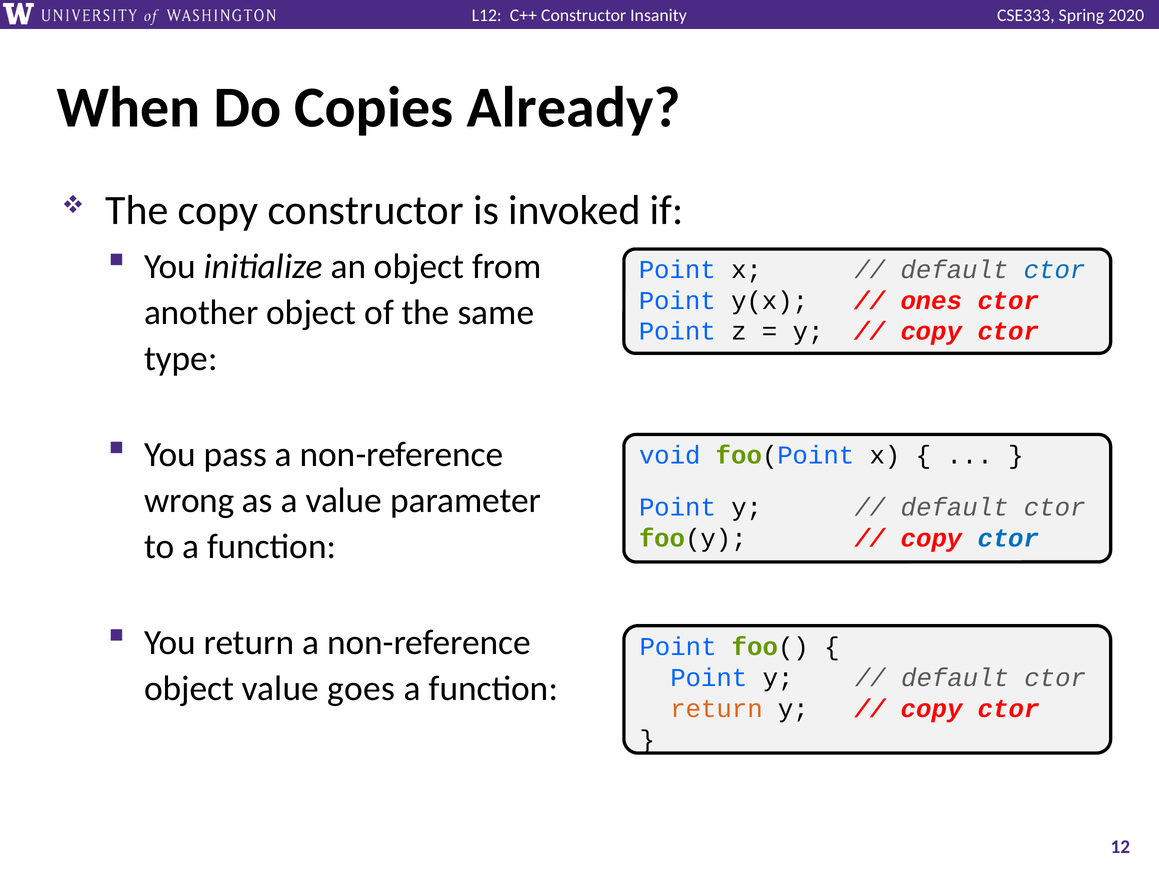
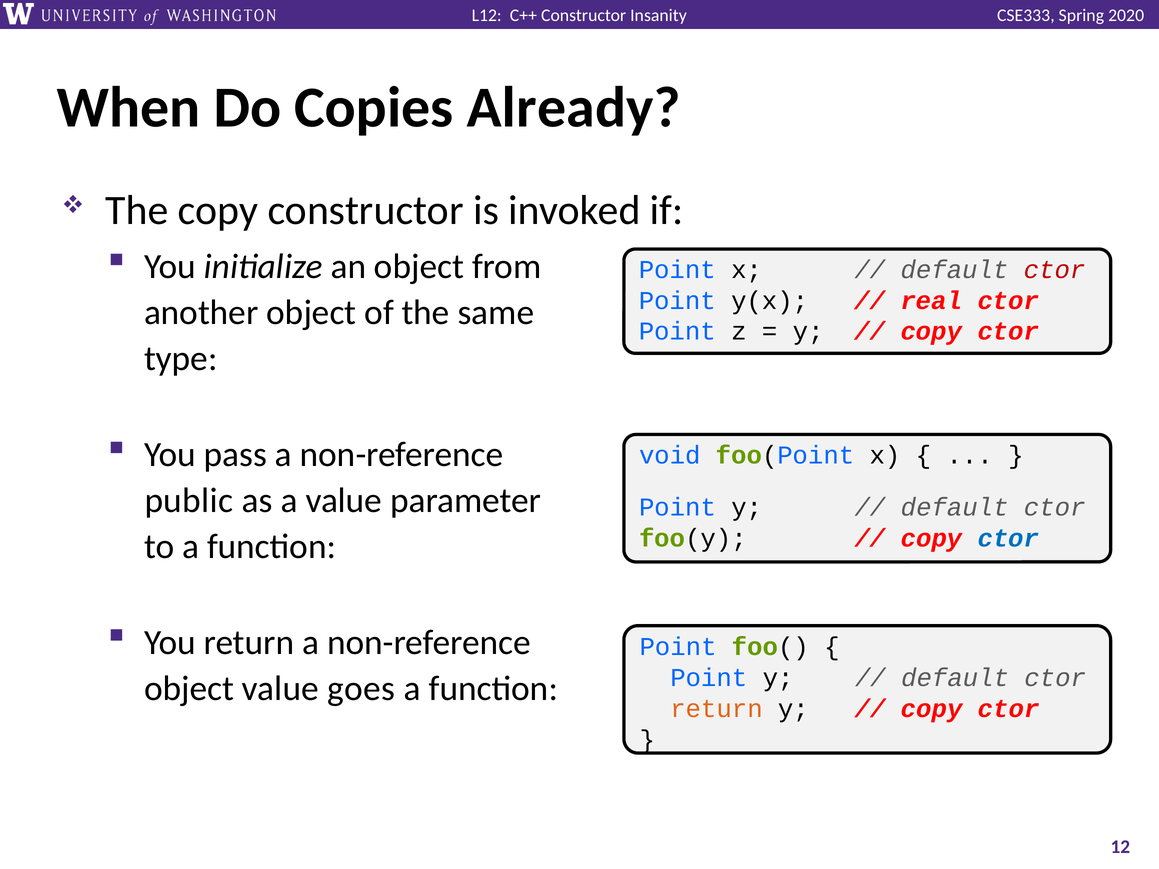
ctor colour: blue -> red (1055, 270)
ones: ones -> real (931, 301)
wrong: wrong -> public (189, 501)
